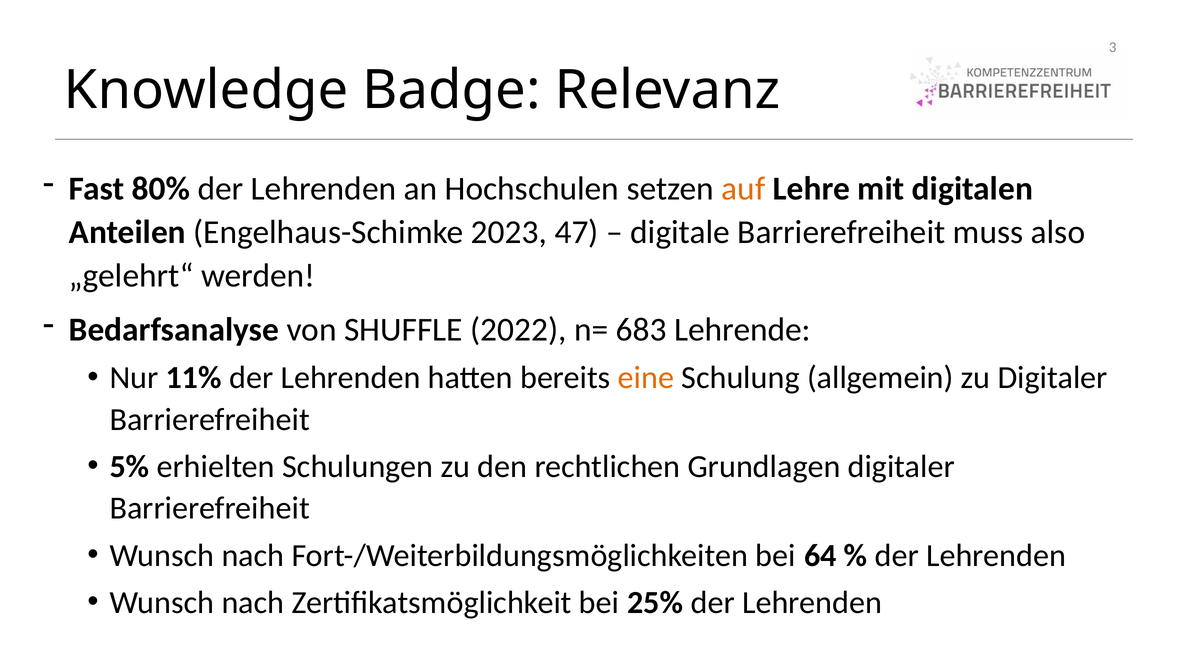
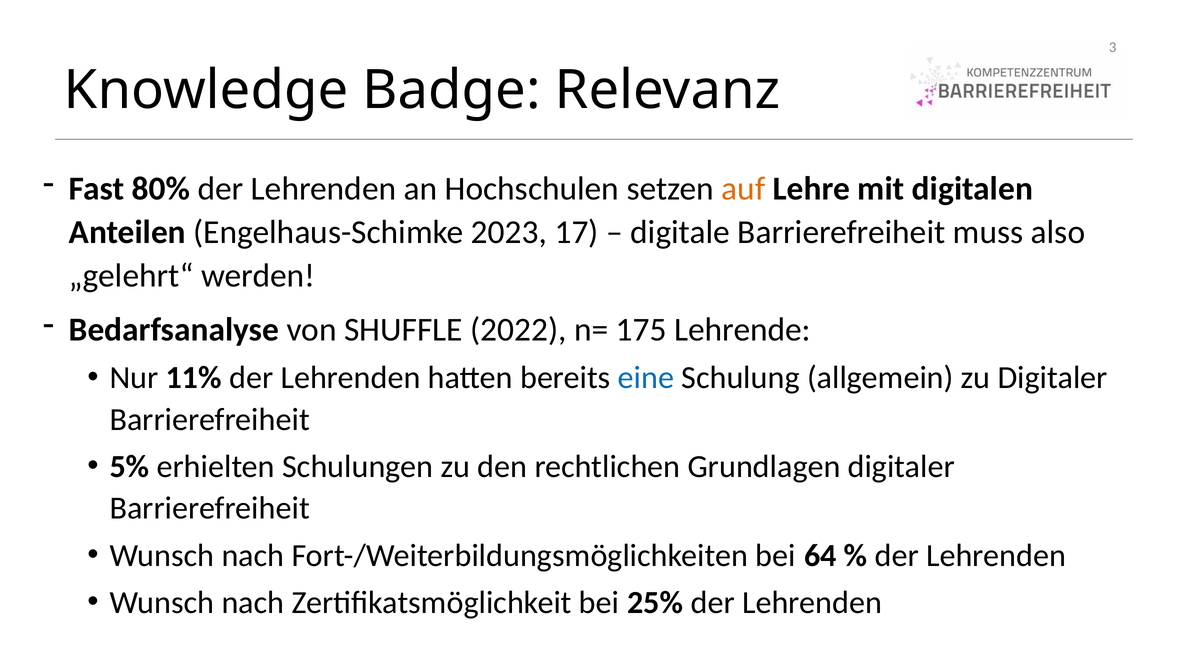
47: 47 -> 17 (577, 232)
683: 683 -> 175 (641, 330)
eine colour: orange -> blue (646, 378)
